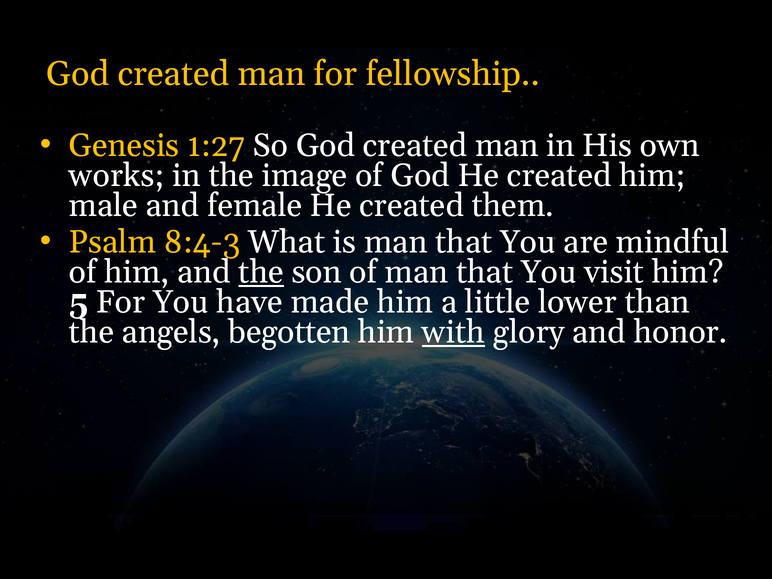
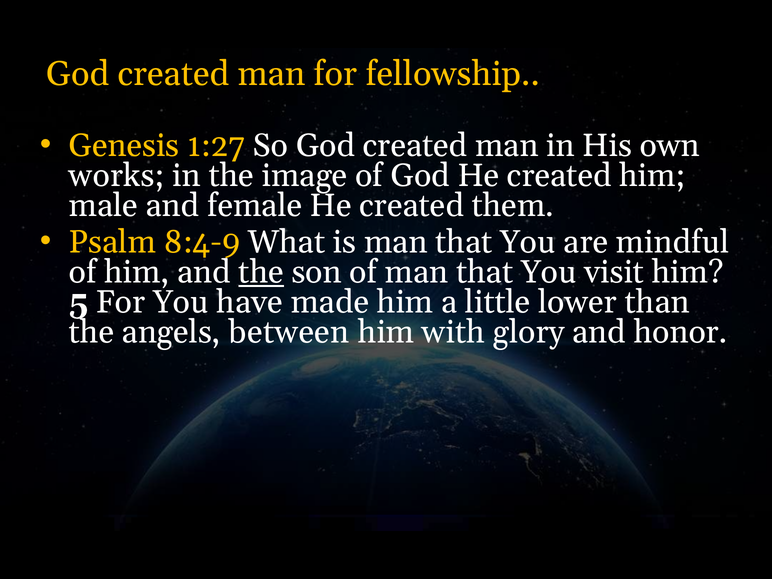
8:4-3: 8:4-3 -> 8:4-9 (202, 242)
begotten: begotten -> between (289, 332)
with underline: present -> none (453, 332)
